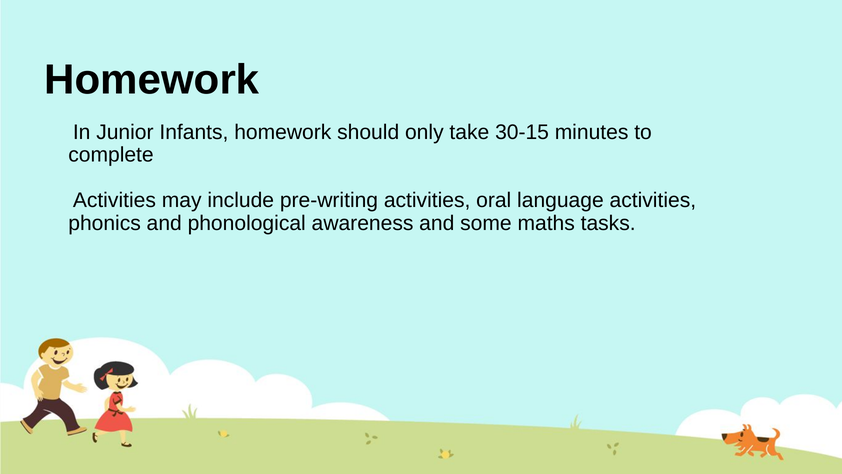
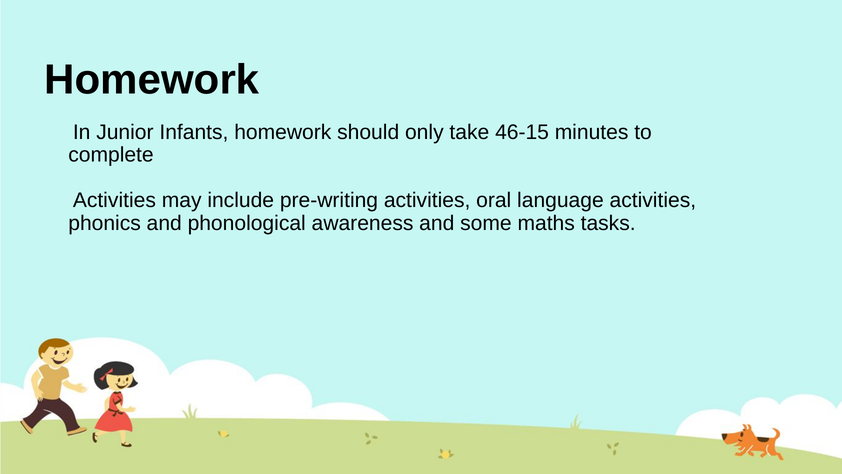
30-15: 30-15 -> 46-15 (522, 132)
